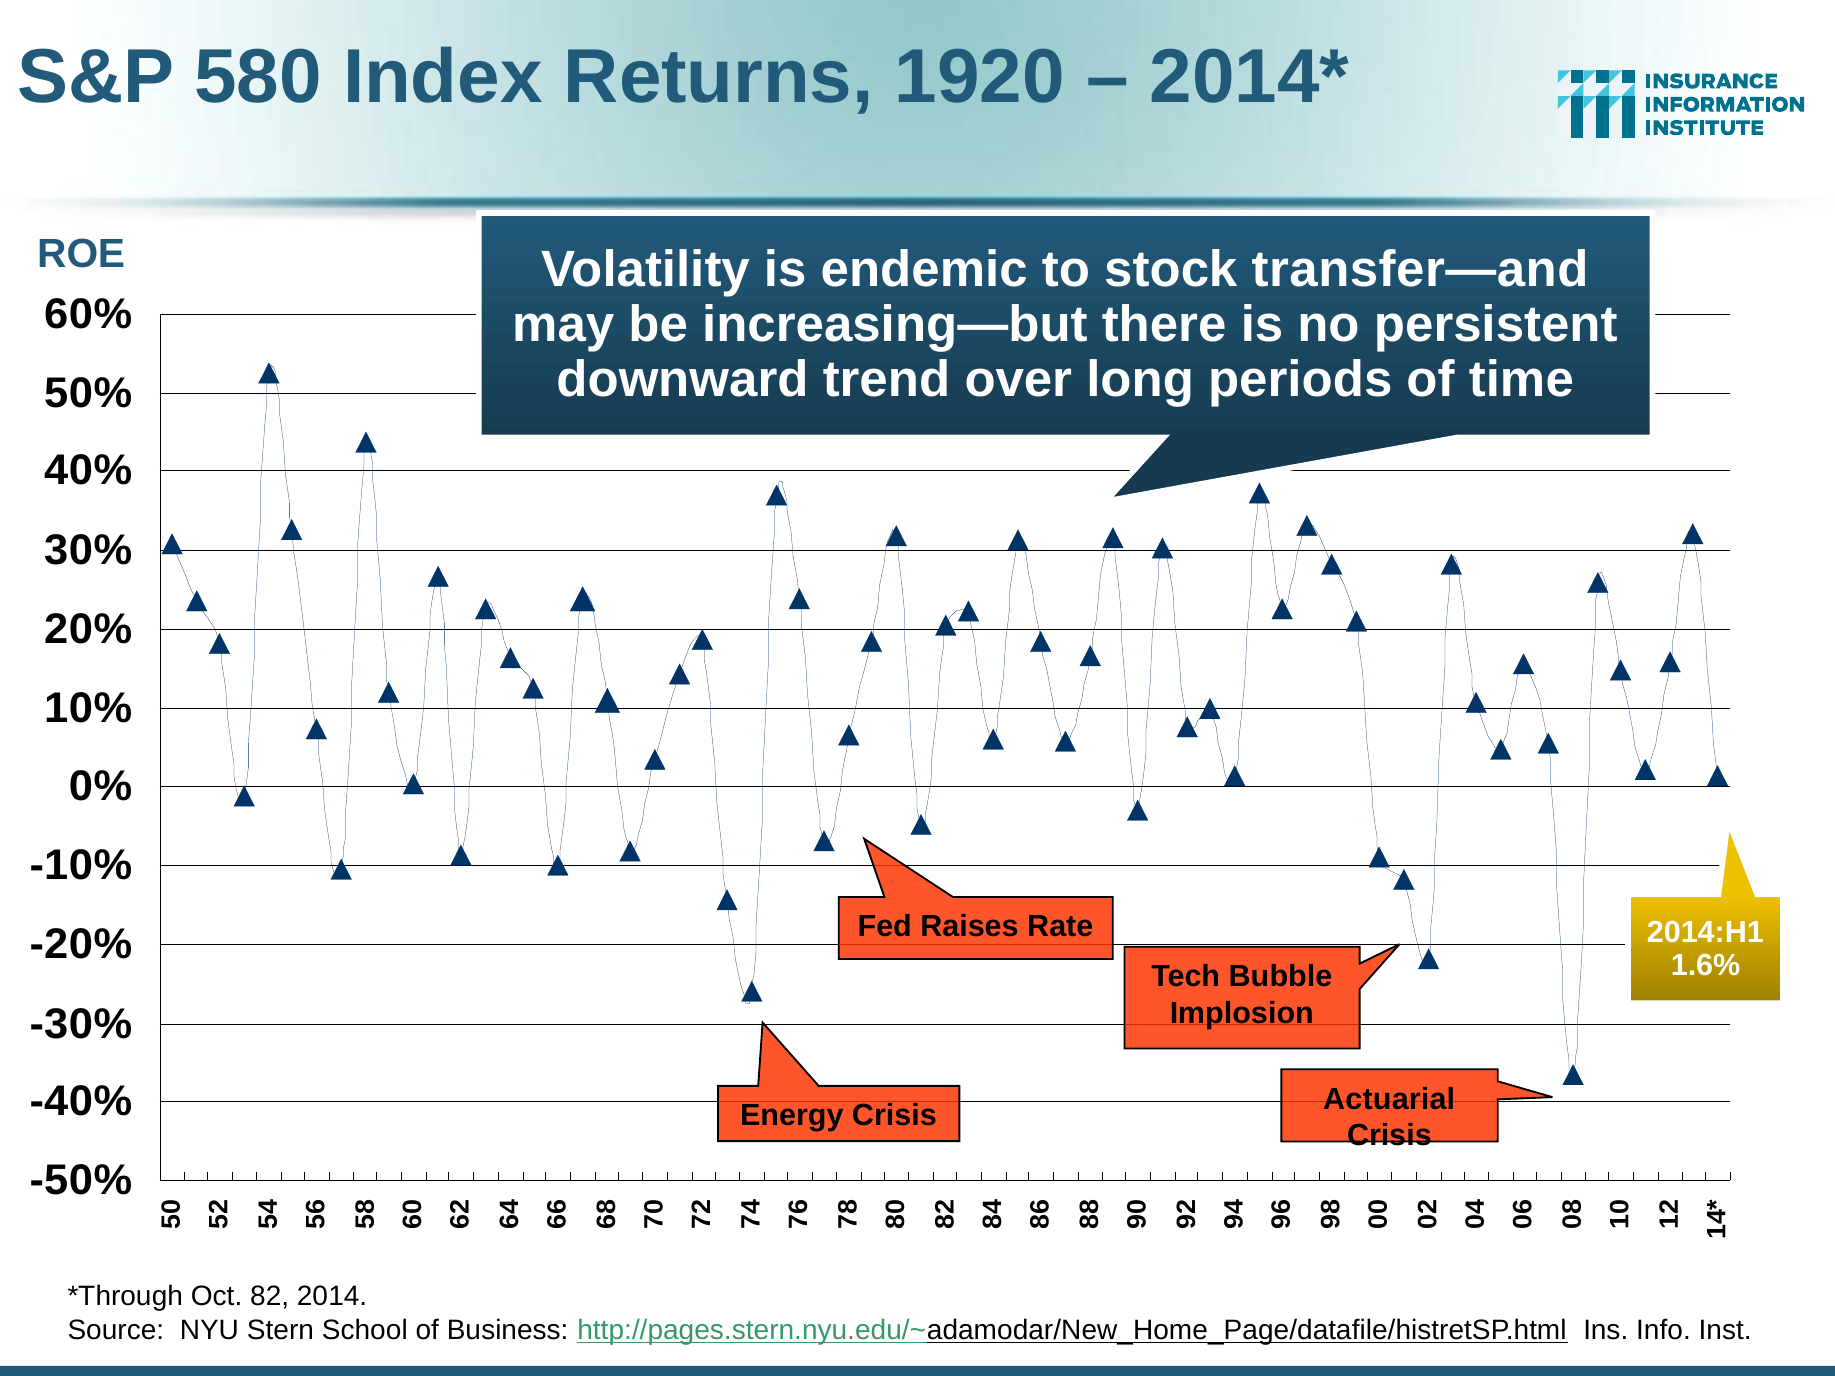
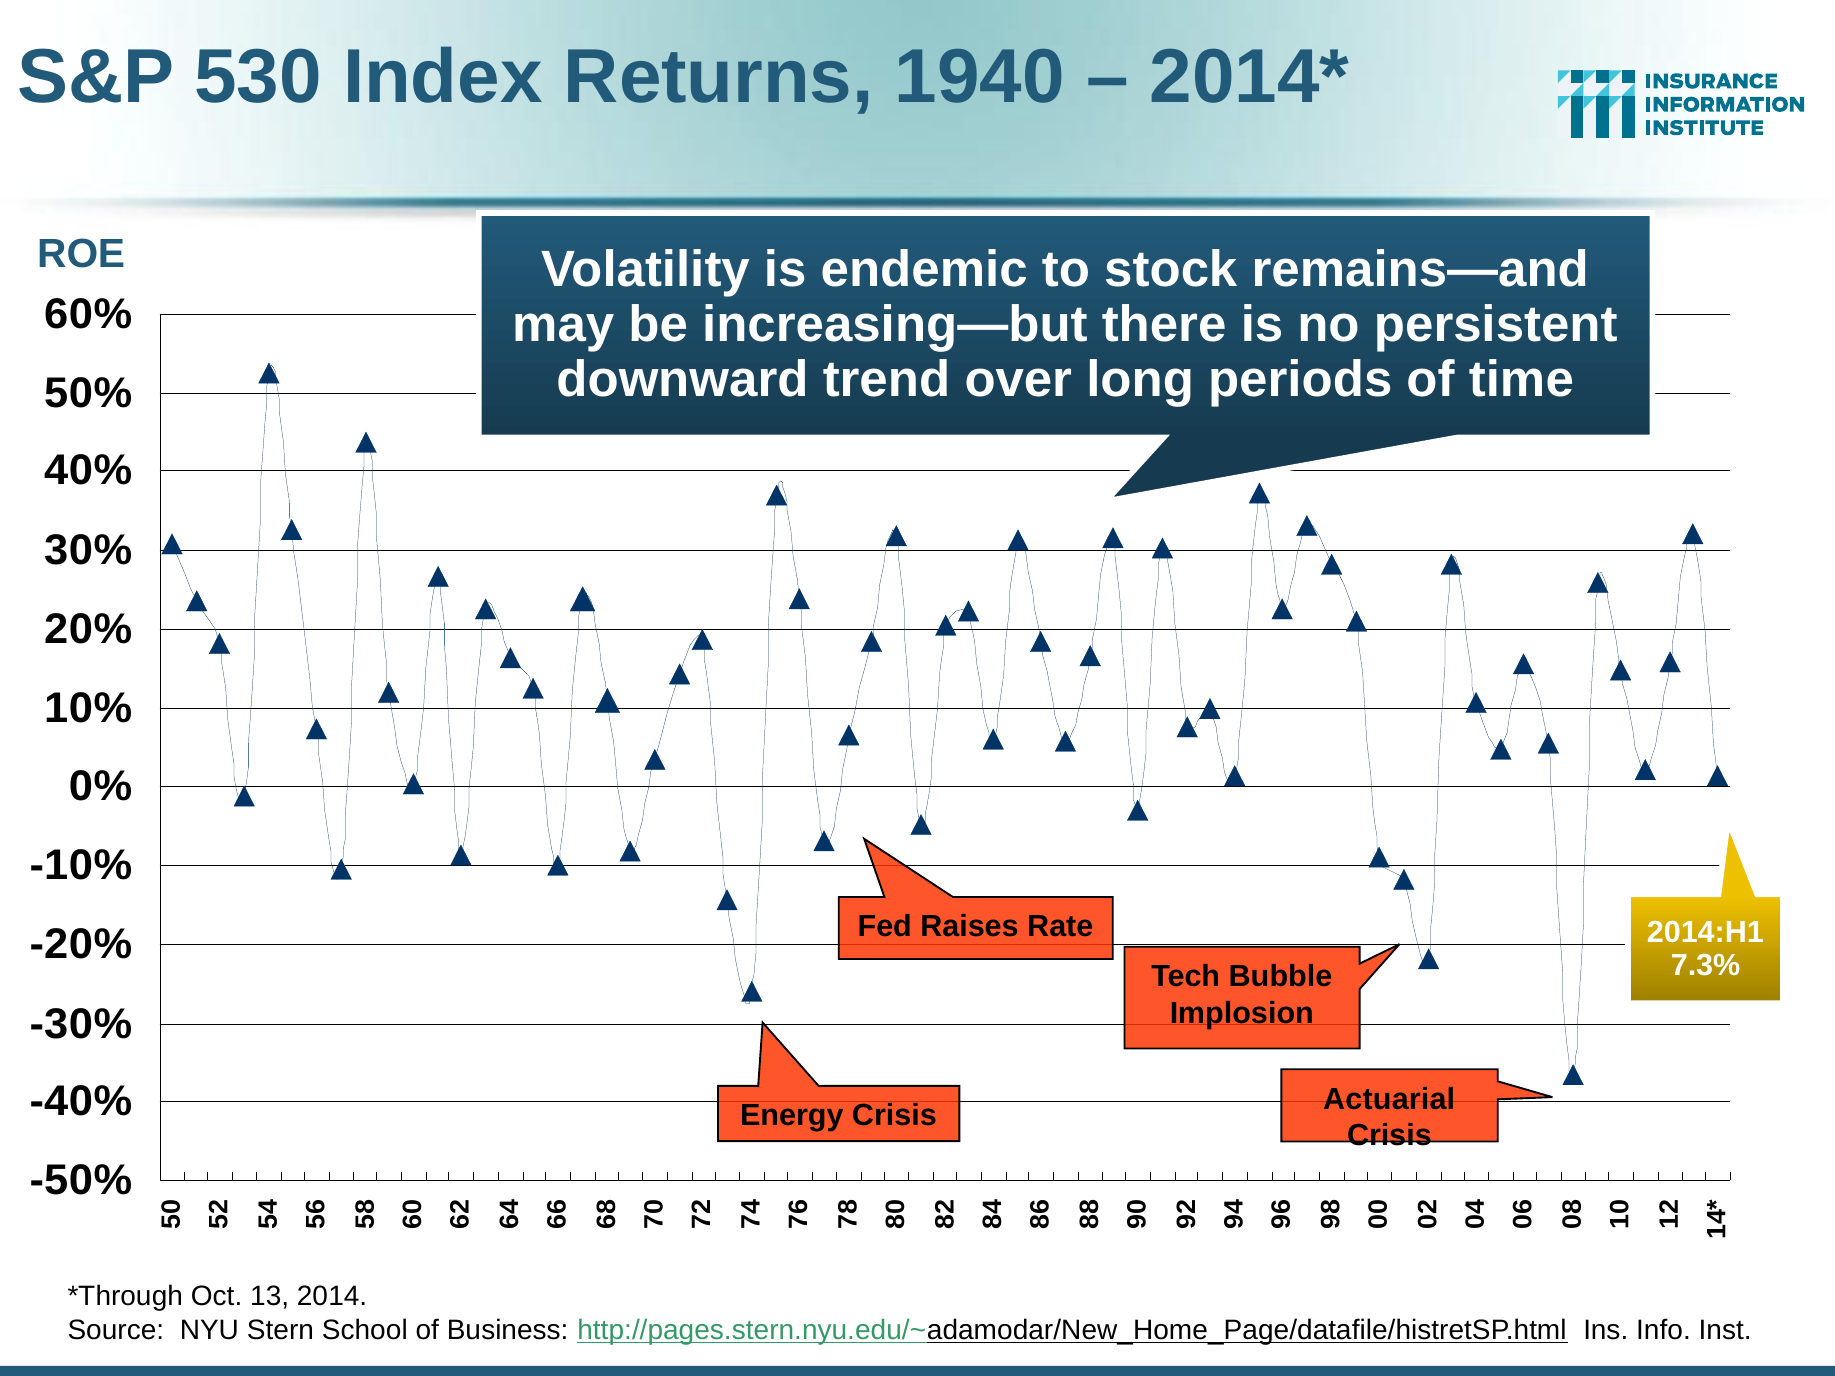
580: 580 -> 530 (258, 77)
1920: 1920 -> 1940 (980, 77)
transfer—and: transfer—and -> remains—and (1420, 270)
1.6%: 1.6% -> 7.3% (1706, 965)
82: 82 -> 13 (270, 1297)
